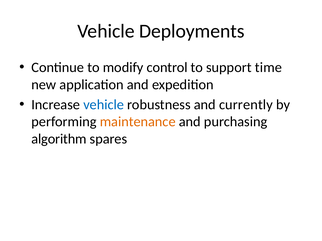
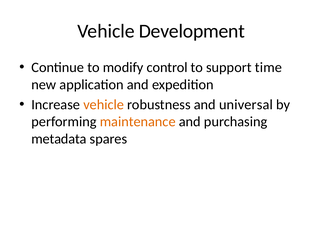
Deployments: Deployments -> Development (192, 31)
vehicle colour: blue -> orange (104, 105)
currently: currently -> universal (246, 105)
algorithm: algorithm -> metadata (59, 139)
